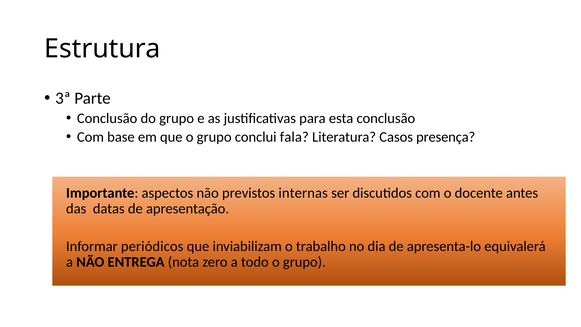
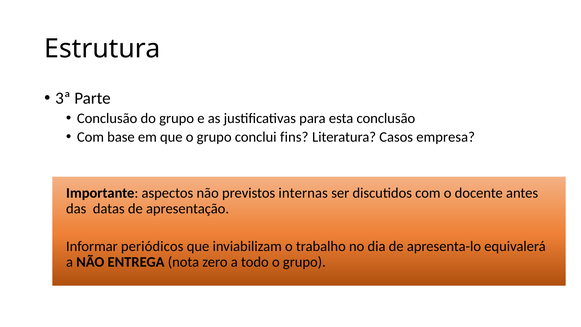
fala: fala -> fins (294, 137)
presença: presença -> empresa (446, 137)
